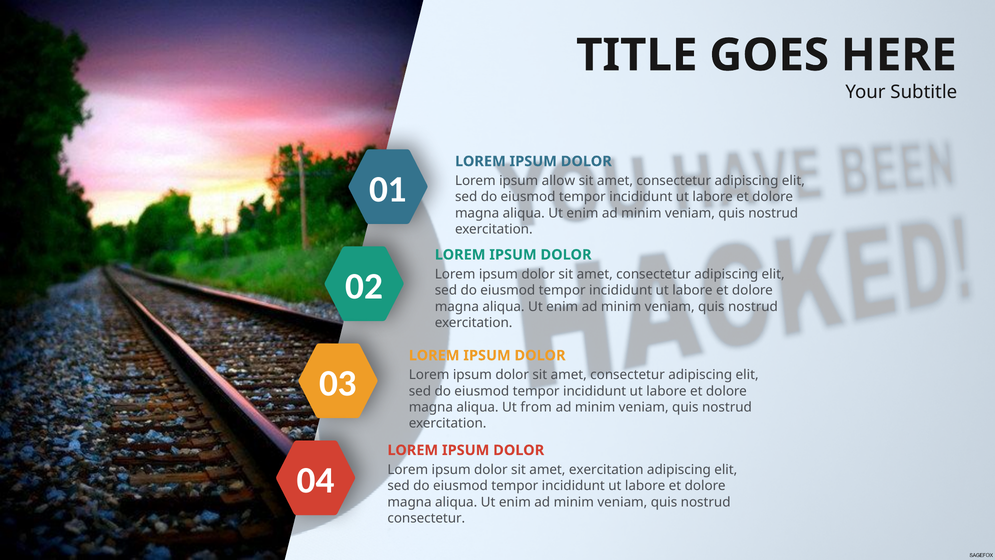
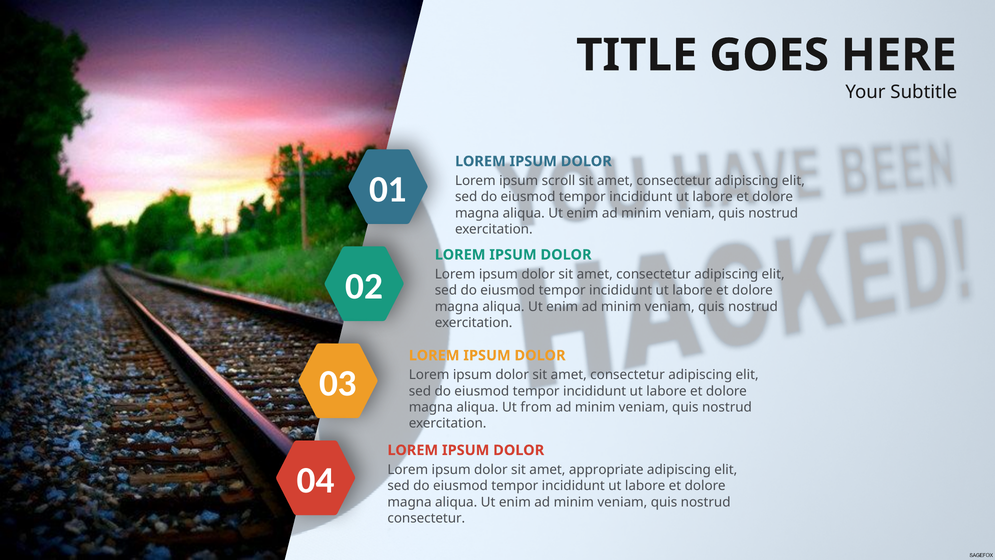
allow: allow -> scroll (558, 181)
amet exercitation: exercitation -> appropriate (606, 469)
